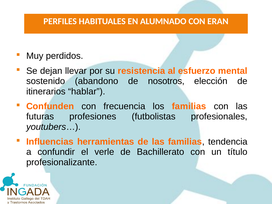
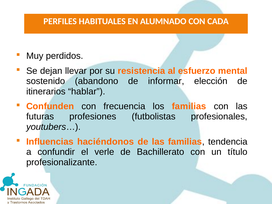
ERAN: ERAN -> CADA (218, 21)
nosotros: nosotros -> informar (166, 81)
herramientas: herramientas -> haciéndonos (106, 142)
